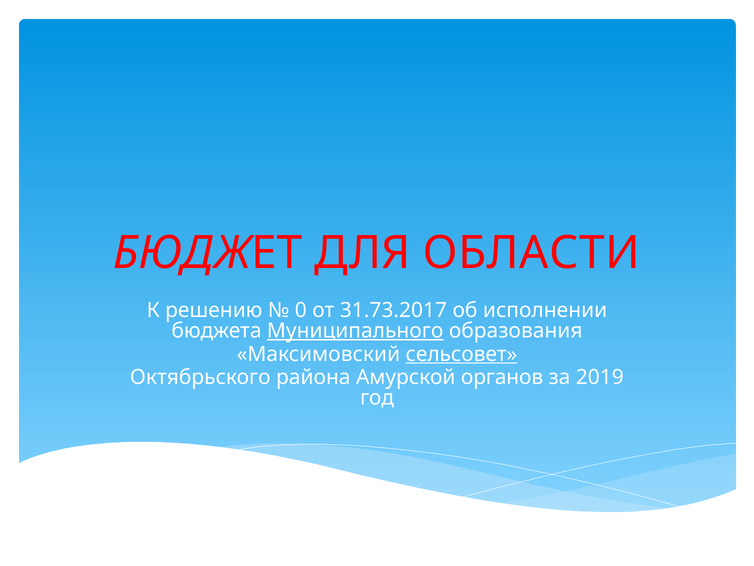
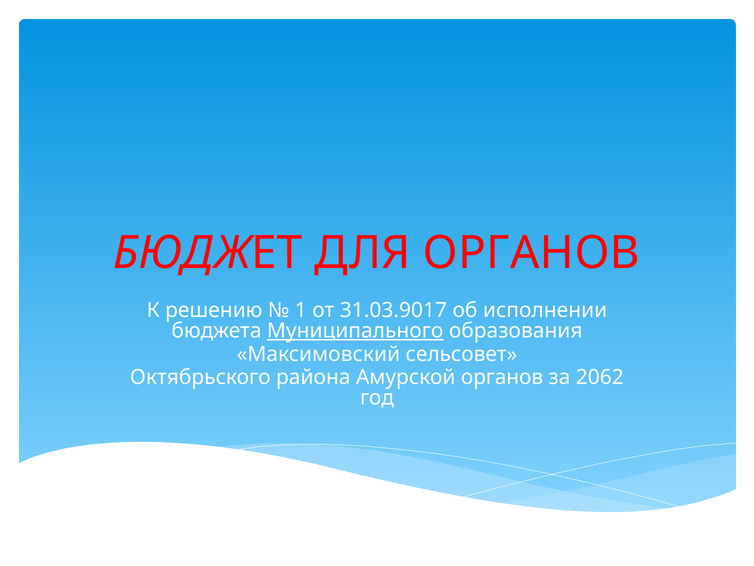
ДЛЯ ОБЛАСТИ: ОБЛАСТИ -> ОРГАНОВ (531, 253)
0: 0 -> 1 (301, 310)
31.73.2017: 31.73.2017 -> 31.03.9017 (393, 310)
сельсовет underline: present -> none (461, 354)
2019: 2019 -> 2062 (600, 377)
